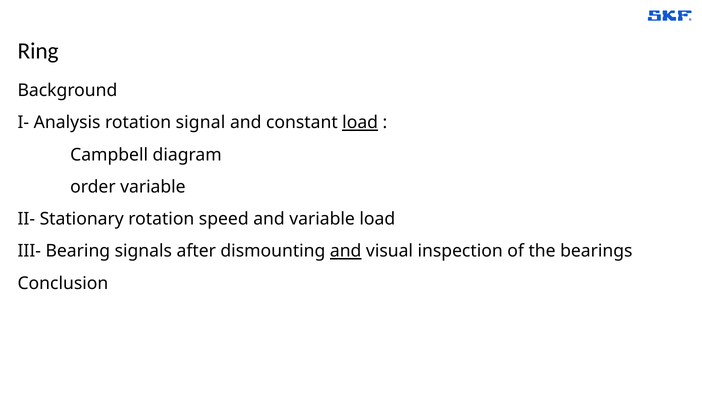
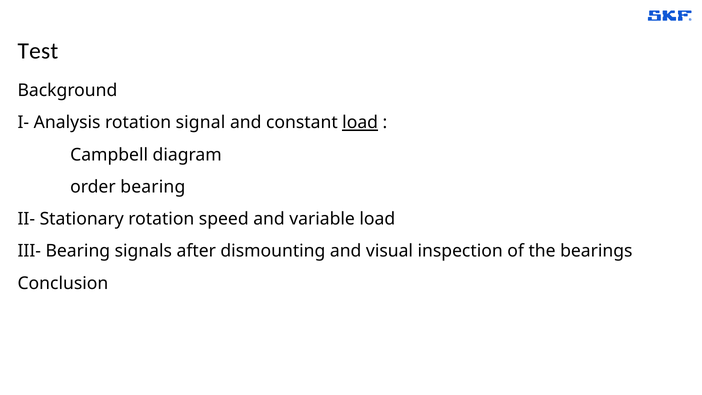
Ring: Ring -> Test (38, 51)
order variable: variable -> bearing (153, 187)
and underline: present -> none (346, 251)
